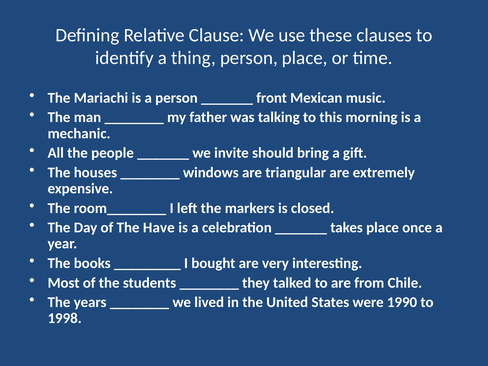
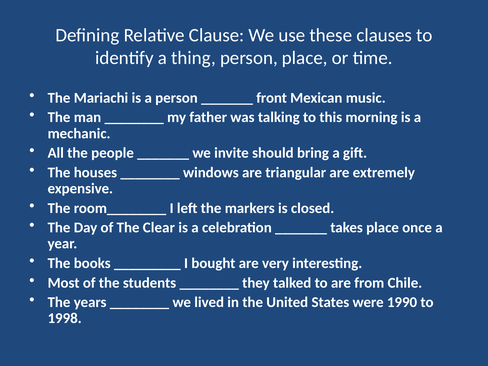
Have: Have -> Clear (159, 228)
